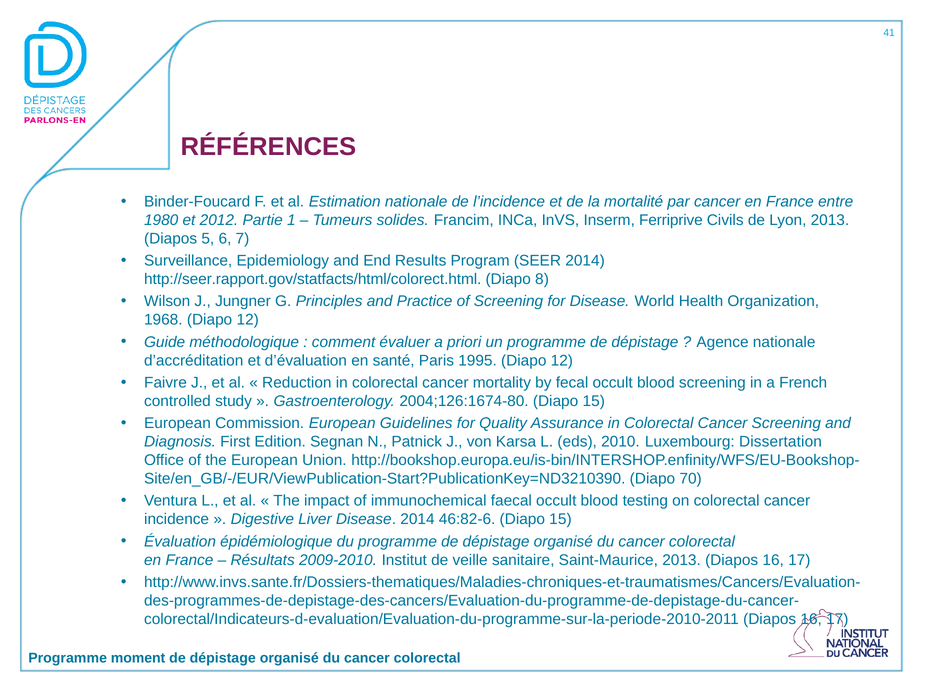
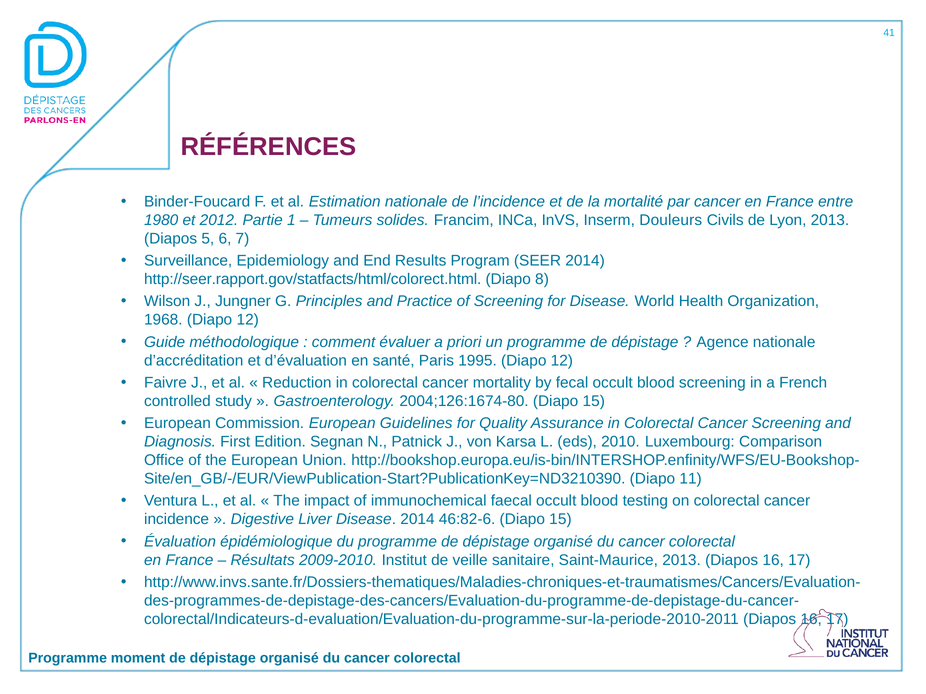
Ferriprive: Ferriprive -> Douleurs (671, 220)
Dissertation: Dissertation -> Comparison (781, 442)
70: 70 -> 11 (691, 479)
